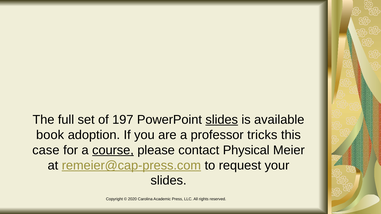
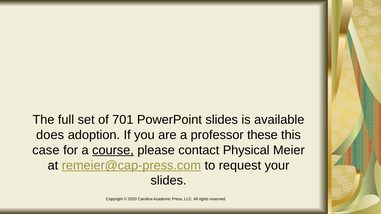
197: 197 -> 701 (123, 120)
slides underline: present -> none (222, 120)
book: book -> does (50, 135)
tricks: tricks -> these (262, 135)
